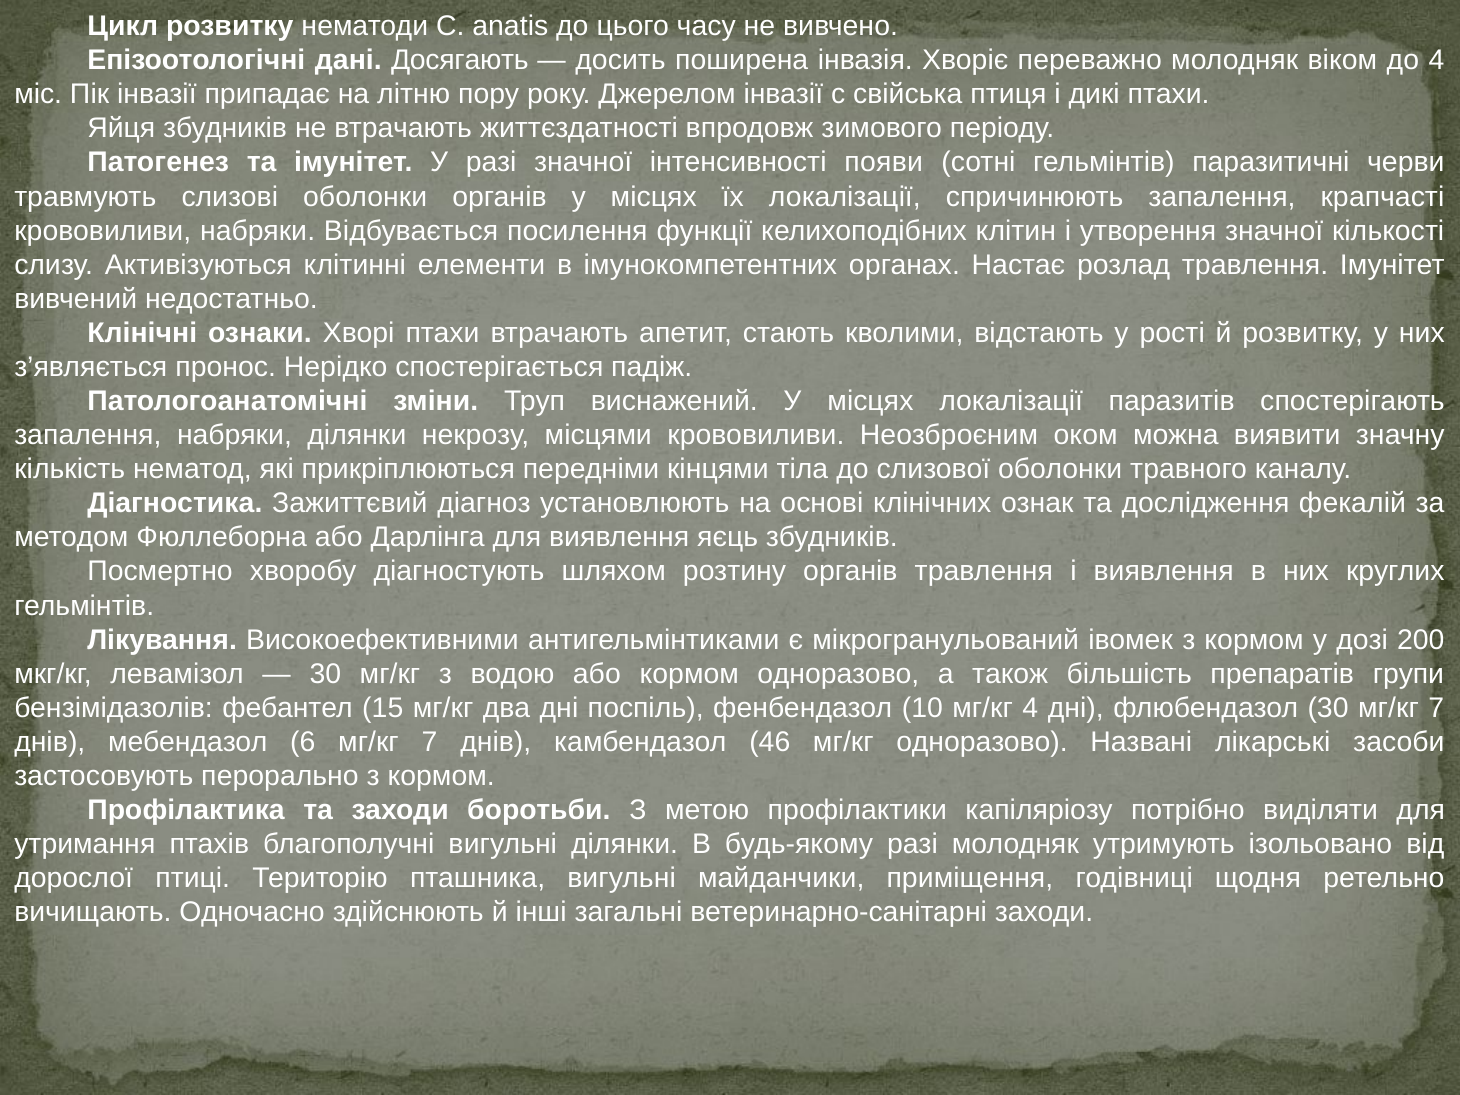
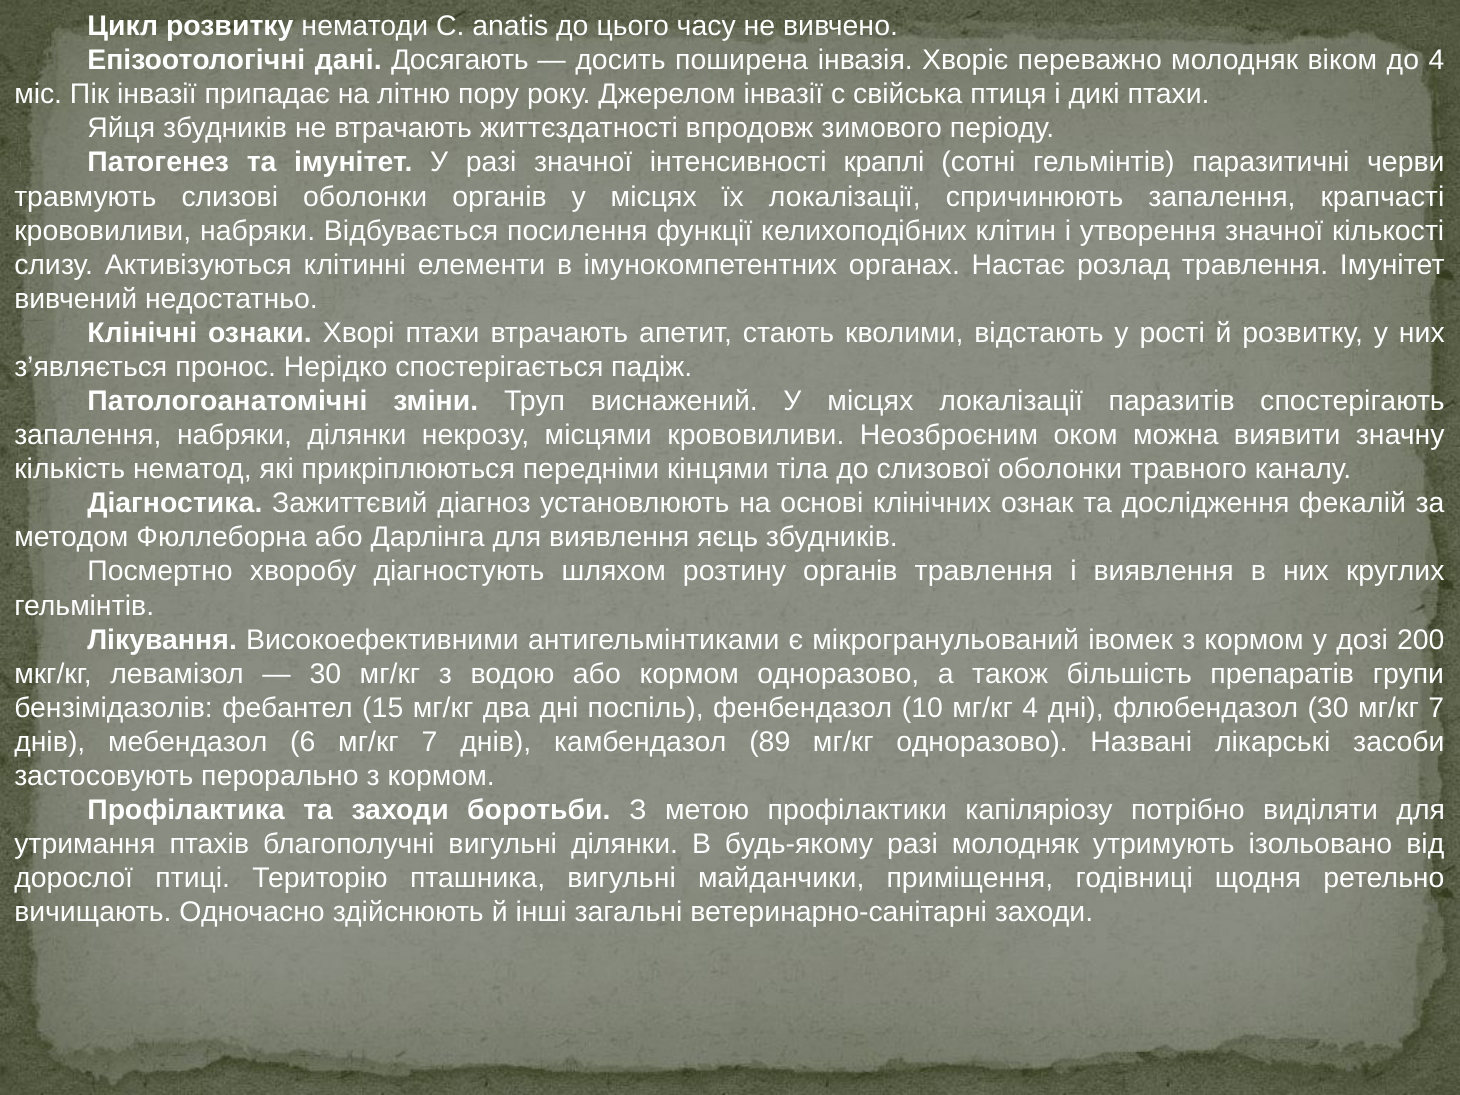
появи: появи -> краплі (884, 163)
46: 46 -> 89 (770, 742)
